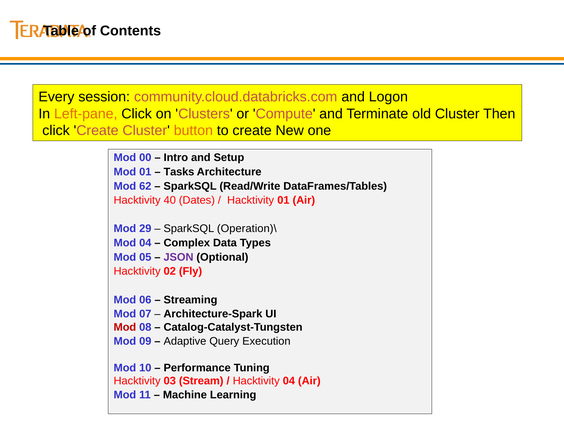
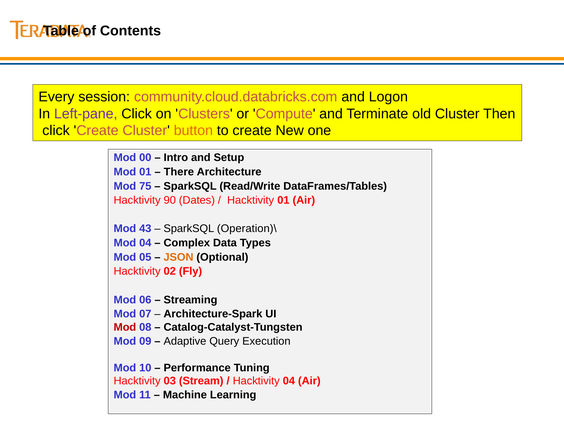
Left-pane colour: orange -> purple (86, 114)
Tasks: Tasks -> There (179, 172)
62: 62 -> 75 (145, 186)
40: 40 -> 90 (170, 200)
29: 29 -> 43 (145, 229)
JSON colour: purple -> orange (178, 257)
